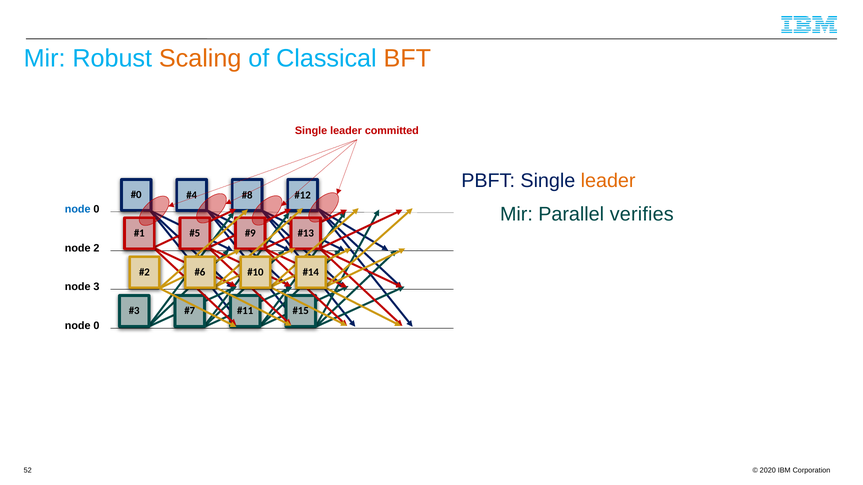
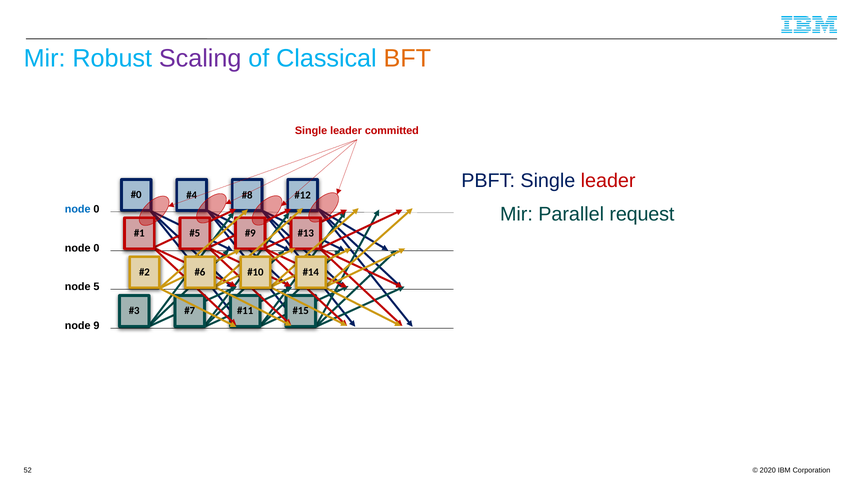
Scaling colour: orange -> purple (200, 59)
leader colour: orange -> red (608, 181)
verifies: verifies -> request (642, 214)
2: 2 -> 0 (96, 248)
3: 3 -> 5 (96, 287)
0: 0 -> 9 (96, 326)
